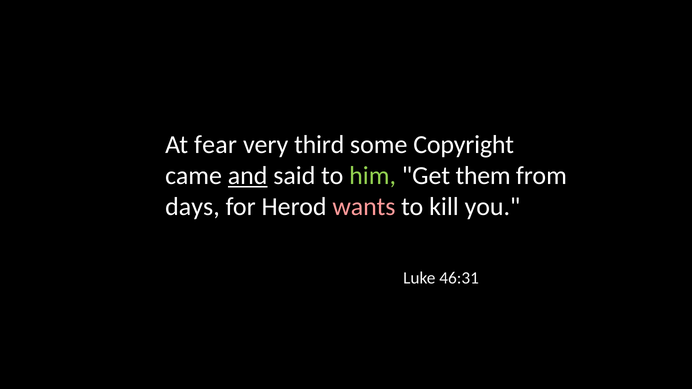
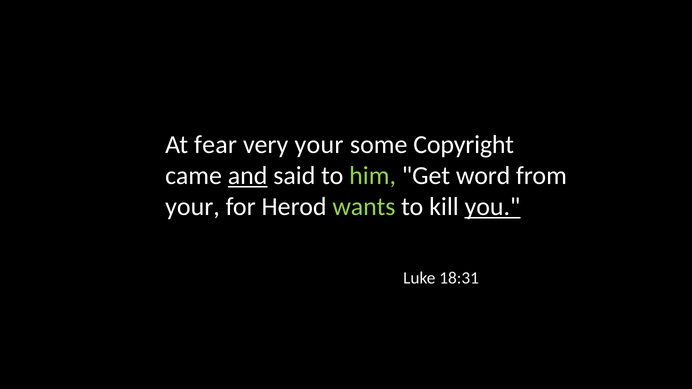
very third: third -> your (319, 145)
them: them -> word (483, 176)
days: days -> your (192, 207)
wants colour: pink -> light green (364, 207)
you underline: none -> present (493, 207)
46:31: 46:31 -> 18:31 (459, 278)
